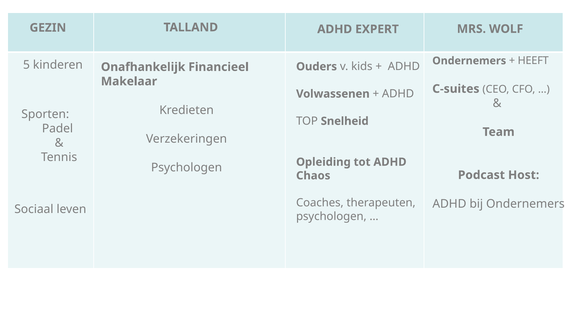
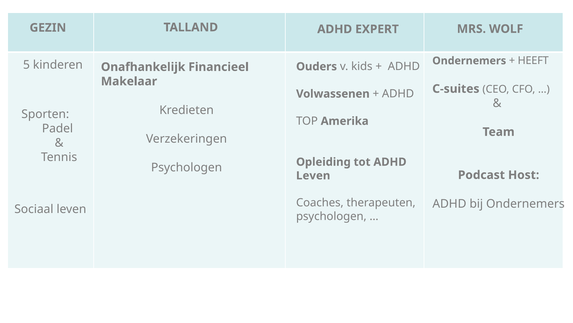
Snelheid: Snelheid -> Amerika (345, 121)
Chaos: Chaos -> Leven (313, 175)
